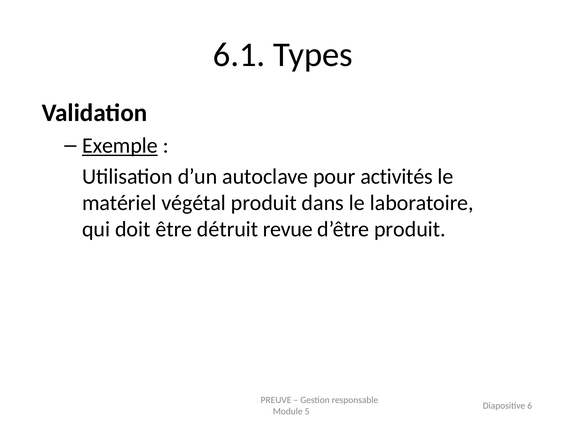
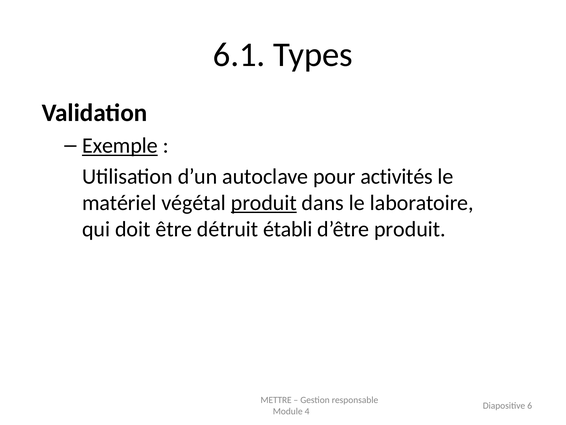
produit underline: none -> present (264, 203)
revue: revue -> établi (288, 229)
PREUVE: PREUVE -> METTRE (276, 400)
5: 5 -> 4 (307, 411)
